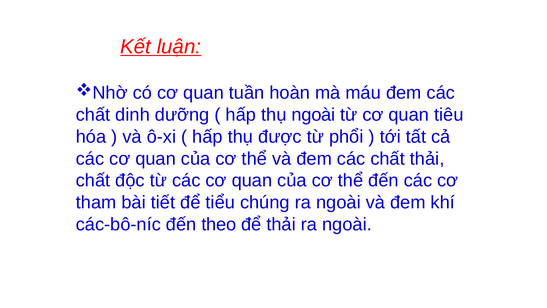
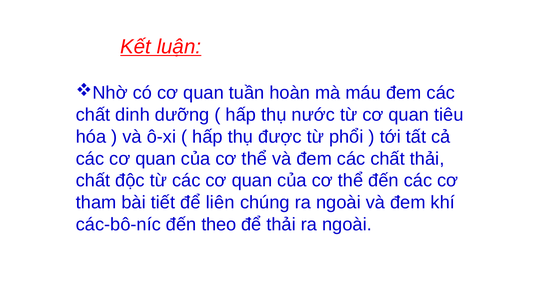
thụ ngoài: ngoài -> nước (313, 115)
tiểu: tiểu -> liên (220, 202)
